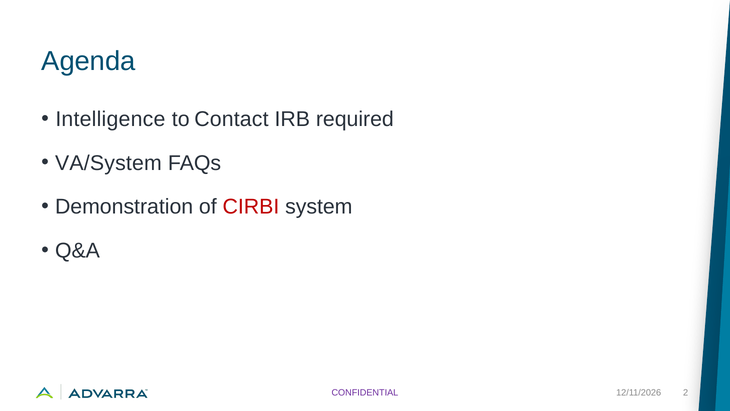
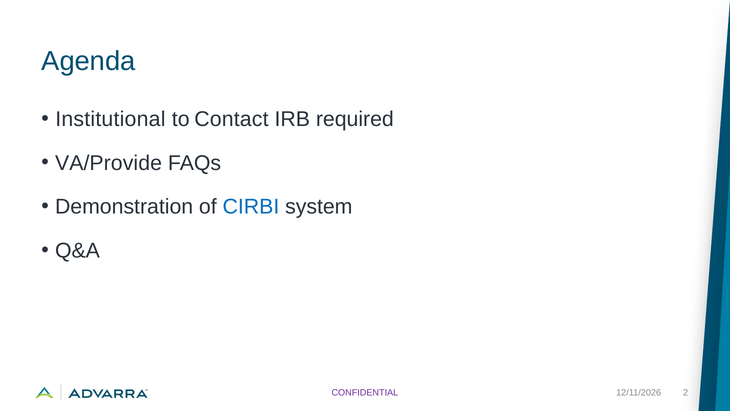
Intelligence: Intelligence -> Institutional (110, 119)
VA/System: VA/System -> VA/Provide (109, 163)
CIRBI colour: red -> blue (251, 207)
